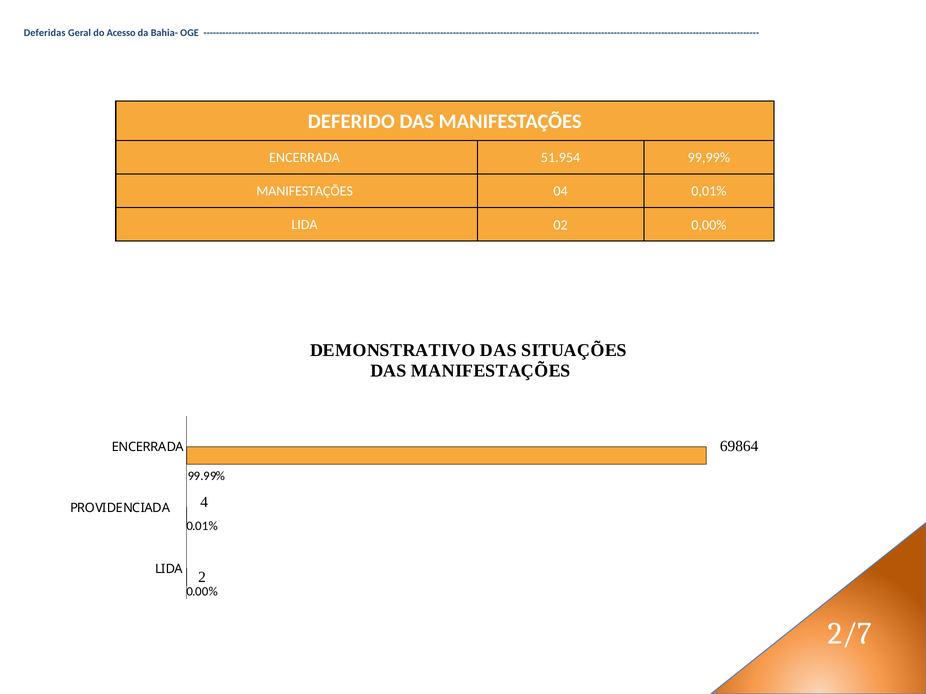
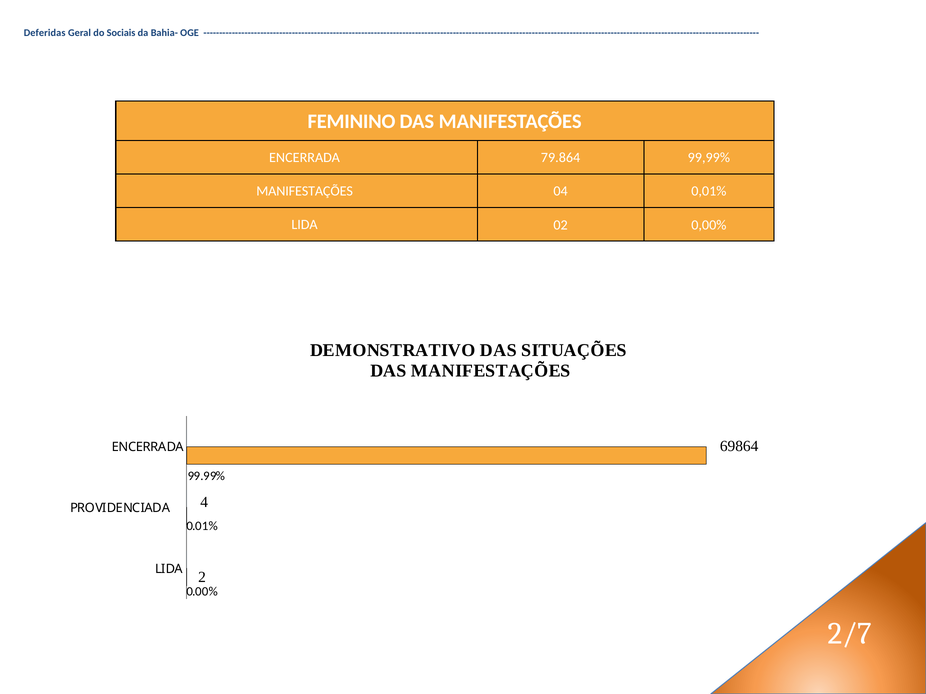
Acesso: Acesso -> Sociais (121, 33)
DEFERIDO: DEFERIDO -> FEMININO (352, 122)
51.954: 51.954 -> 79.864 (561, 158)
